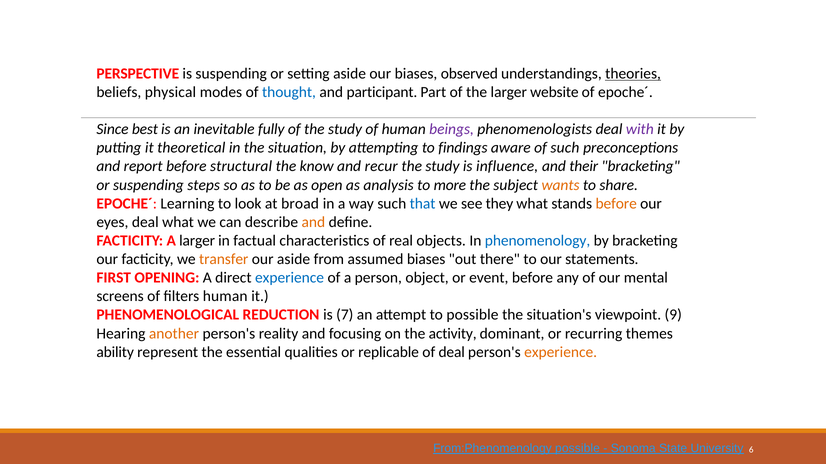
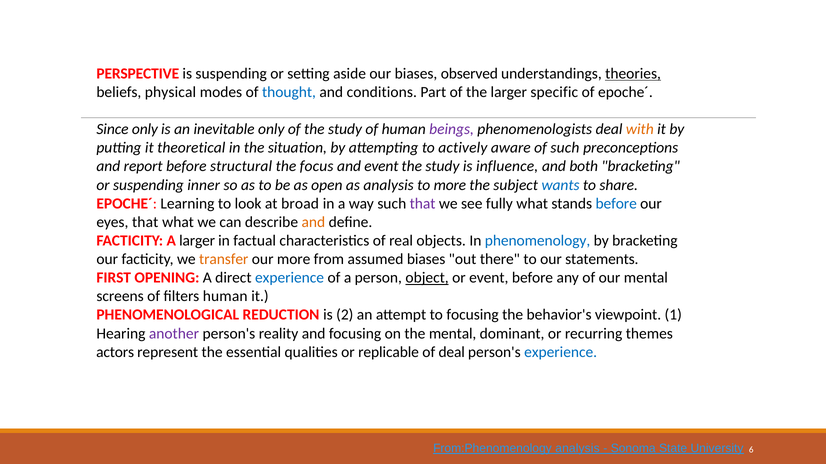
participant: participant -> conditions (382, 92)
website: website -> specific (554, 92)
Since best: best -> only (145, 129)
inevitable fully: fully -> only (271, 129)
with colour: purple -> orange (640, 129)
findings: findings -> actively (463, 148)
know: know -> focus (317, 167)
and recur: recur -> event (381, 167)
their: their -> both (584, 167)
steps: steps -> inner (204, 185)
wants colour: orange -> blue (561, 185)
that colour: blue -> purple (423, 204)
they: they -> fully (499, 204)
before colour: orange -> blue (616, 204)
eyes deal: deal -> that (145, 222)
our aside: aside -> more (294, 260)
object underline: none -> present (427, 278)
7: 7 -> 2 (345, 315)
to possible: possible -> focusing (473, 315)
situation's: situation's -> behavior's (559, 315)
9: 9 -> 1 (673, 315)
another colour: orange -> purple (174, 334)
the activity: activity -> mental (453, 334)
ability: ability -> actors (115, 352)
experience colour: orange -> blue (561, 352)
From:Phenomenology possible: possible -> analysis (577, 449)
